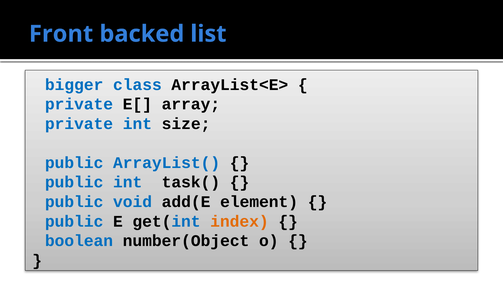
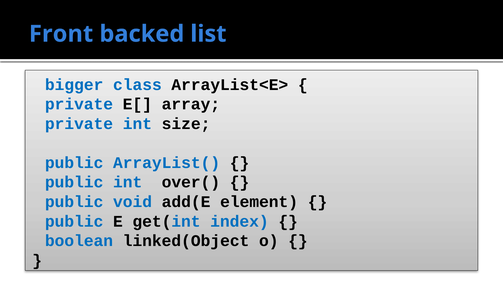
task(: task( -> over( (191, 182)
index colour: orange -> blue (239, 221)
number(Object: number(Object -> linked(Object (186, 241)
